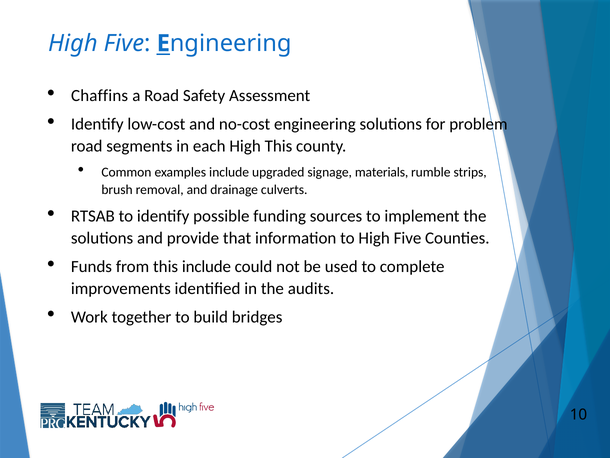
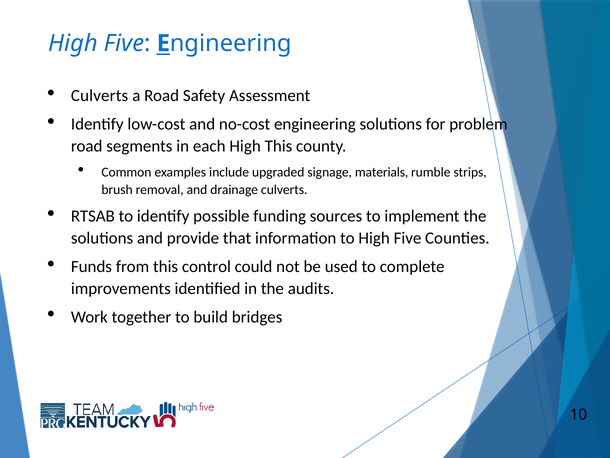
Chaffins: Chaffins -> Culverts (100, 96)
this include: include -> control (206, 266)
